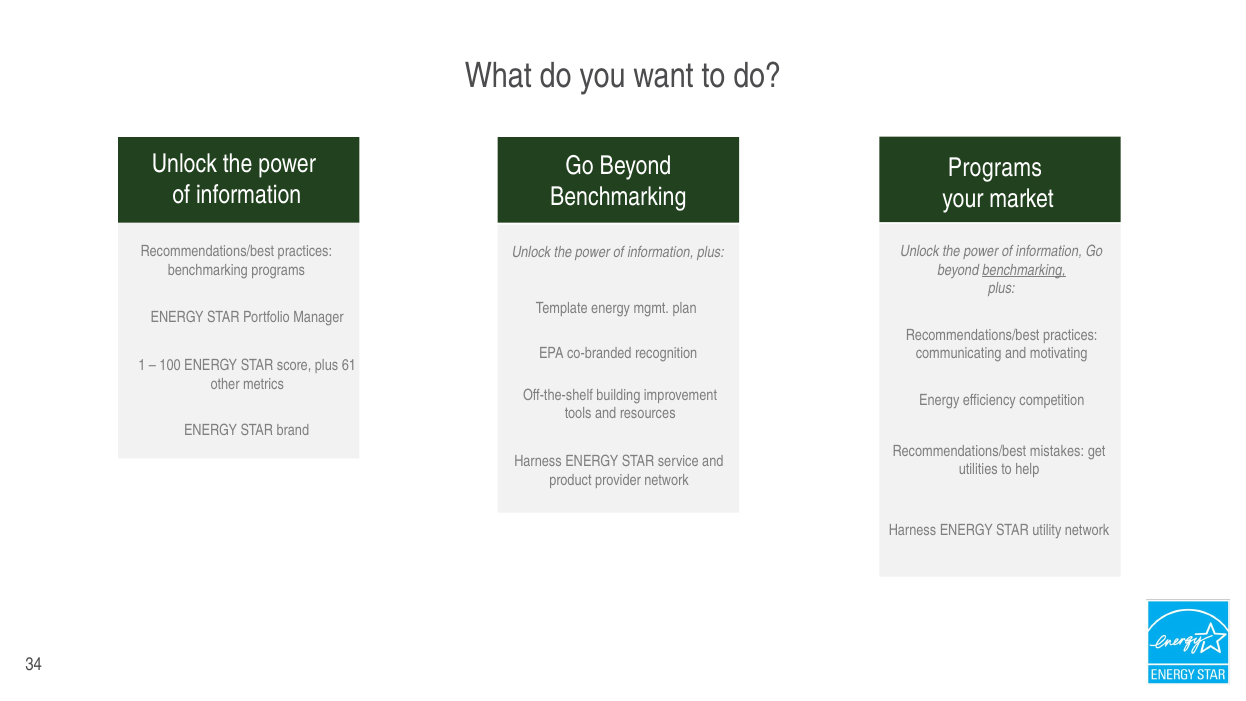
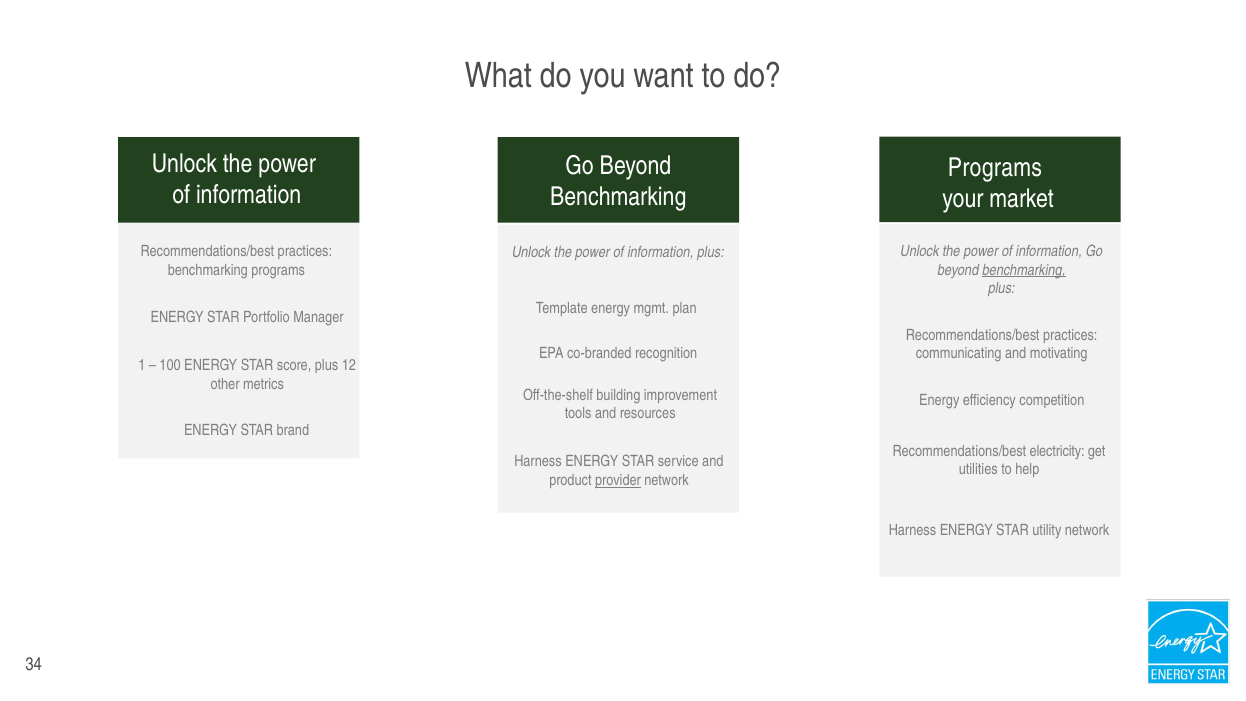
61: 61 -> 12 (349, 365)
mistakes: mistakes -> electricity (1057, 451)
provider underline: none -> present (618, 480)
